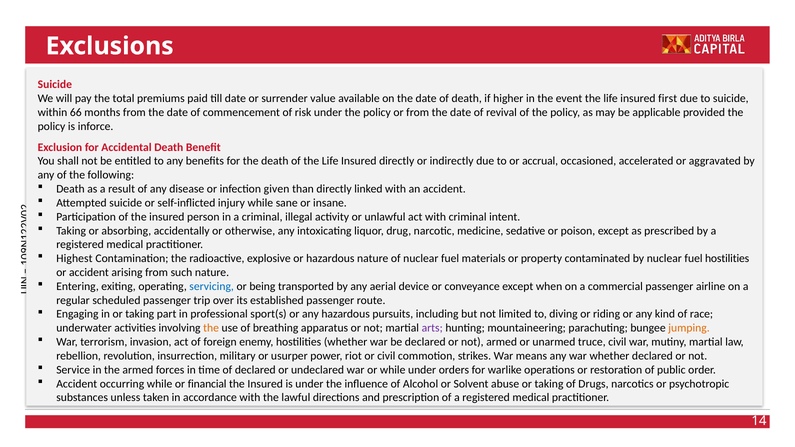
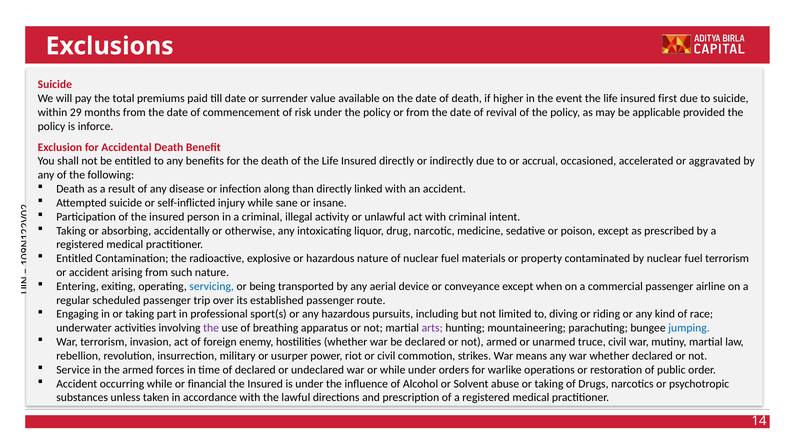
66: 66 -> 29 (76, 112)
given: given -> along (277, 189)
Highest: Highest -> Entitled (75, 259)
fuel hostilities: hostilities -> terrorism (727, 259)
the colour: orange -> purple (211, 328)
jumping colour: orange -> blue (689, 328)
